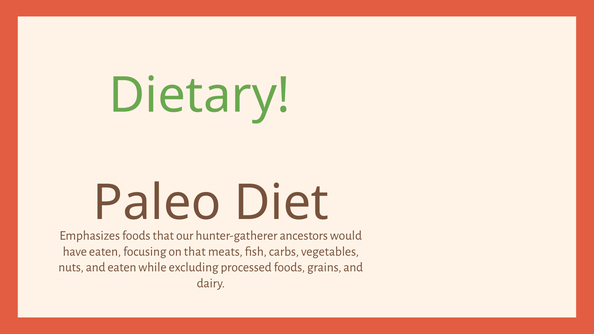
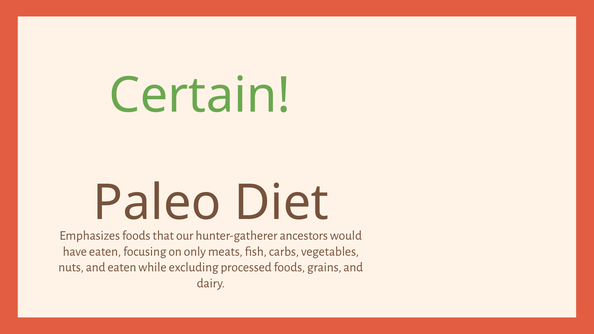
Dietary: Dietary -> Certain (200, 95)
on that: that -> only (195, 252)
